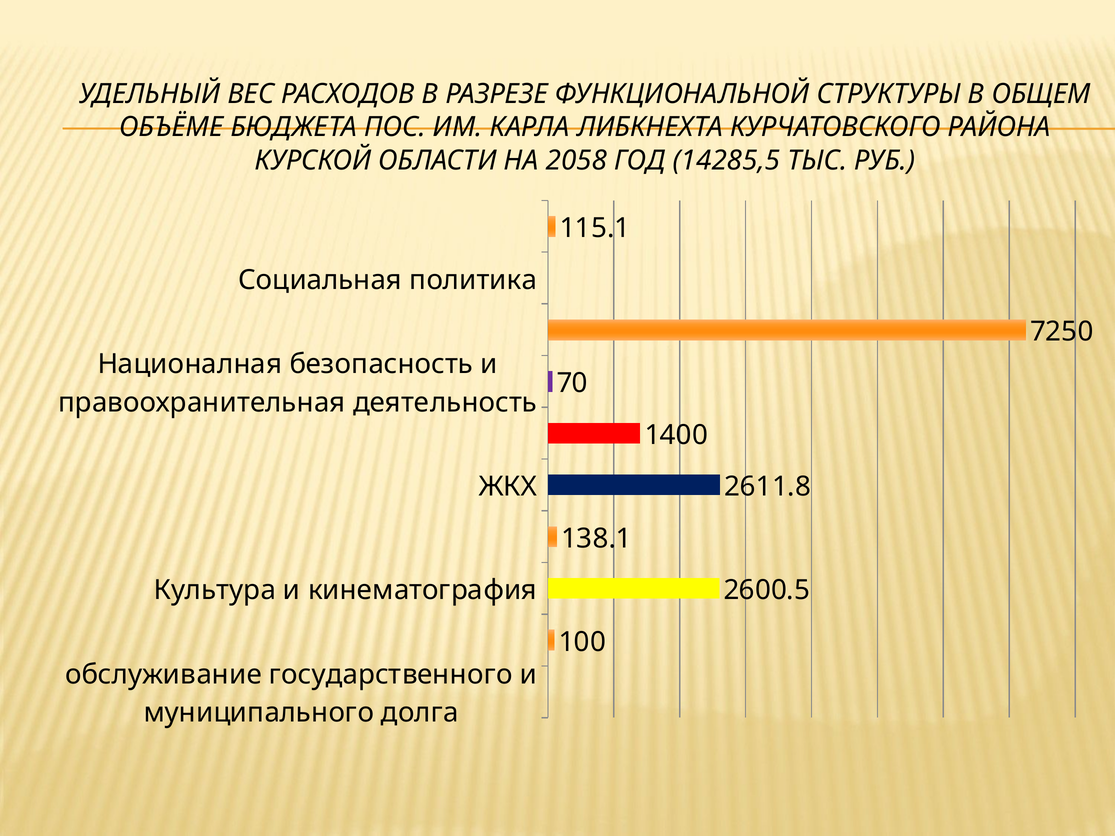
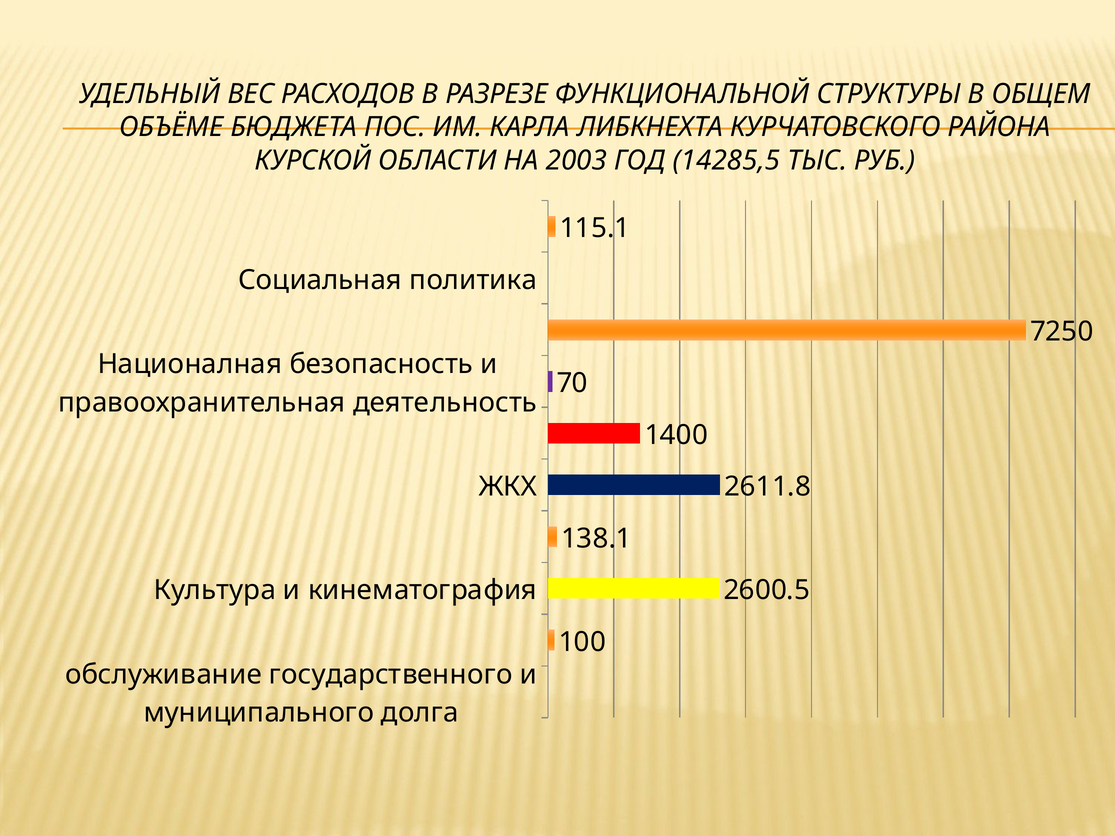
2058: 2058 -> 2003 (576, 161)
